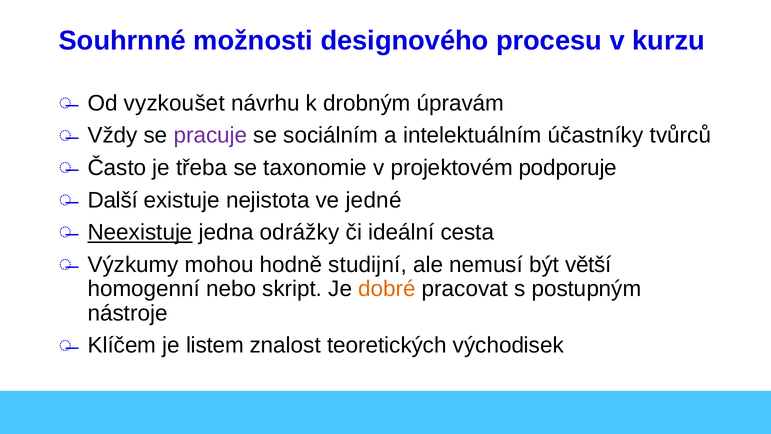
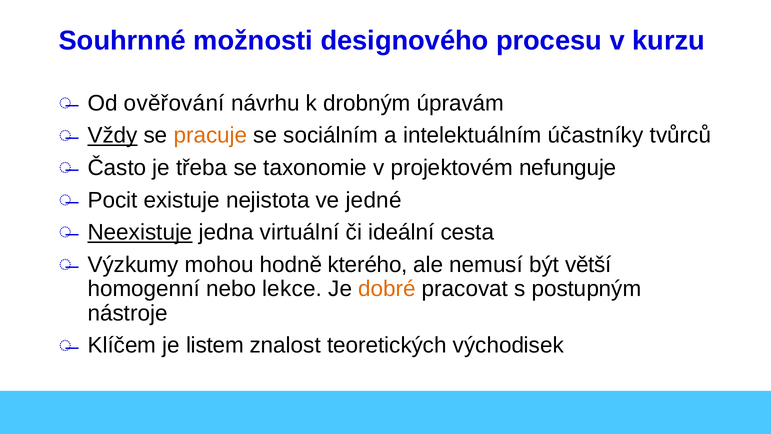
vyzkoušet: vyzkoušet -> ověřování (174, 103)
Vždy underline: none -> present (113, 135)
pracuje colour: purple -> orange (210, 135)
podporuje: podporuje -> nefunguje (568, 168)
Další: Další -> Pocit (113, 200)
odrážky: odrážky -> virtuální (300, 232)
studijní: studijní -> kterého (368, 265)
skript: skript -> lekce (292, 289)
